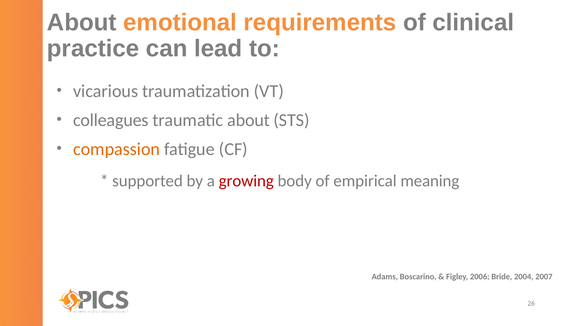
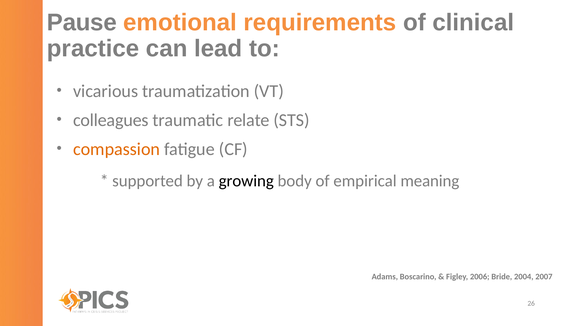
About: About -> Pause (82, 23)
traumatic about: about -> relate (248, 120)
growing colour: red -> black (246, 181)
